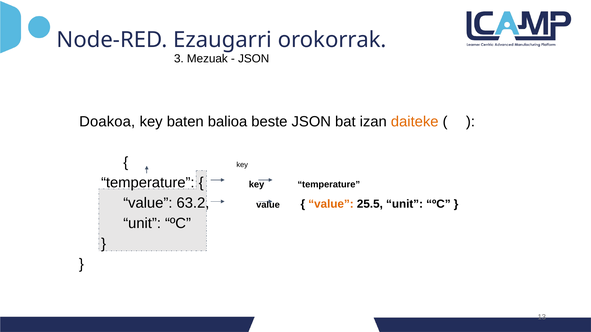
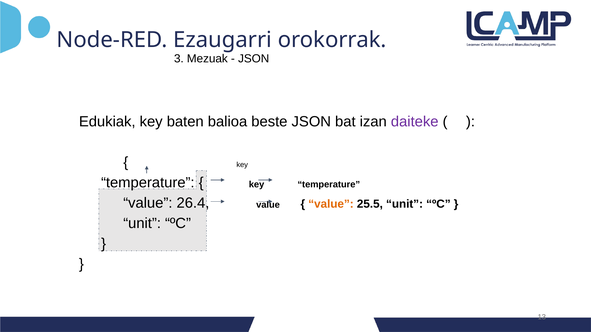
Doakoa: Doakoa -> Edukiak (107, 122)
daiteke colour: orange -> purple (415, 122)
63.2: 63.2 -> 26.4 (193, 203)
